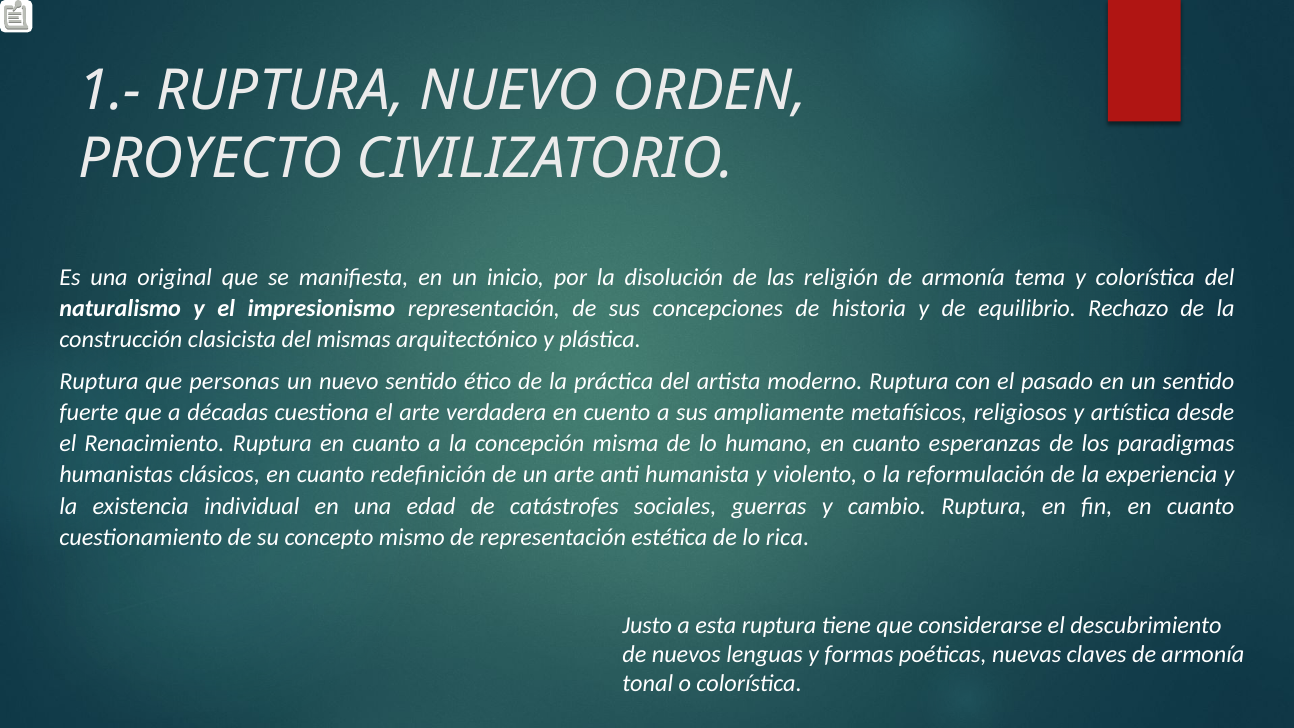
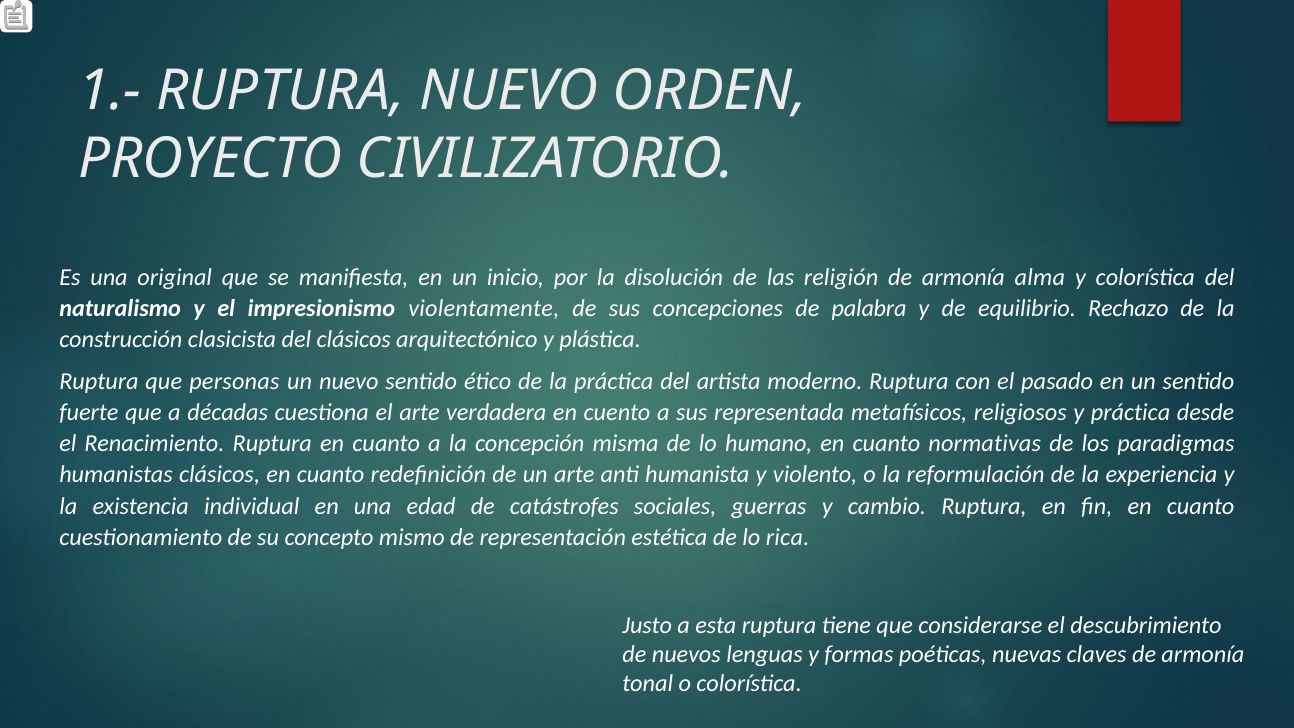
tema: tema -> alma (1040, 277)
impresionismo representación: representación -> violentamente (484, 308)
historia: historia -> palabra (869, 308)
del mismas: mismas -> clásicos (354, 340)
ampliamente: ampliamente -> representada (779, 413)
y artística: artística -> práctica (1131, 413)
esperanzas: esperanzas -> normativas (985, 444)
